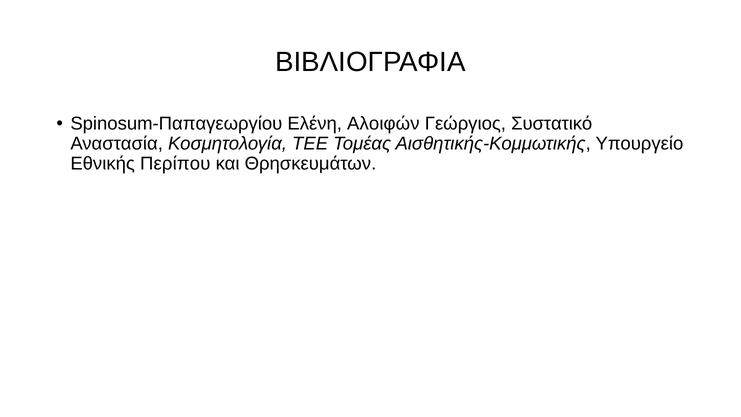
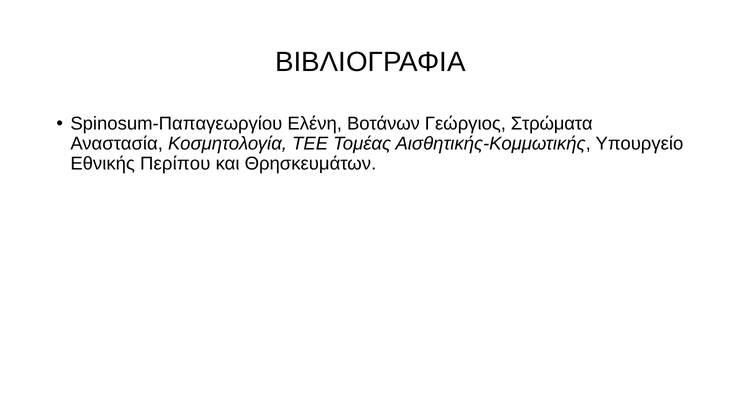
Αλοιφών: Αλοιφών -> Βοτάνων (383, 124)
Συστατικό: Συστατικό -> Στρώματα (552, 124)
